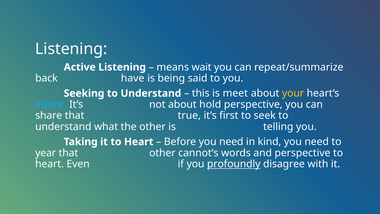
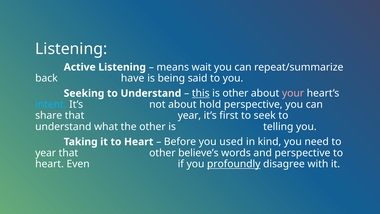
this underline: none -> present (201, 93)
is meet: meet -> other (235, 93)
your colour: yellow -> pink (293, 93)
that true: true -> year (189, 115)
Before you need: need -> used (231, 142)
cannot’s: cannot’s -> believe’s (198, 153)
